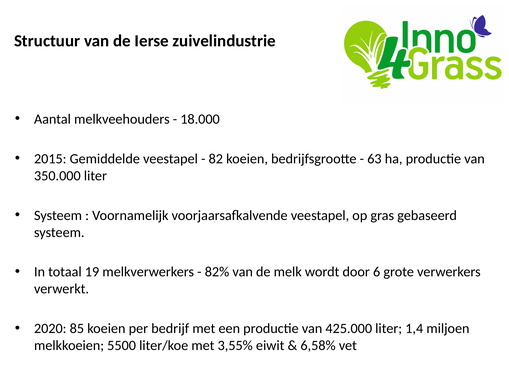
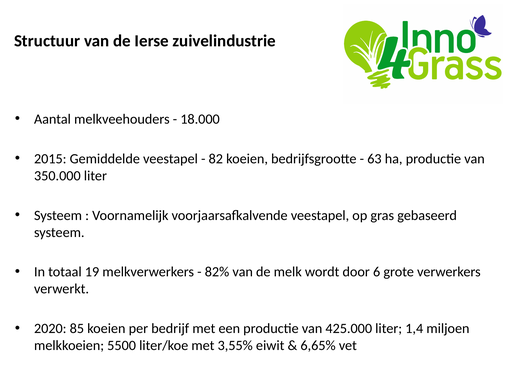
6,58%: 6,58% -> 6,65% (318, 345)
